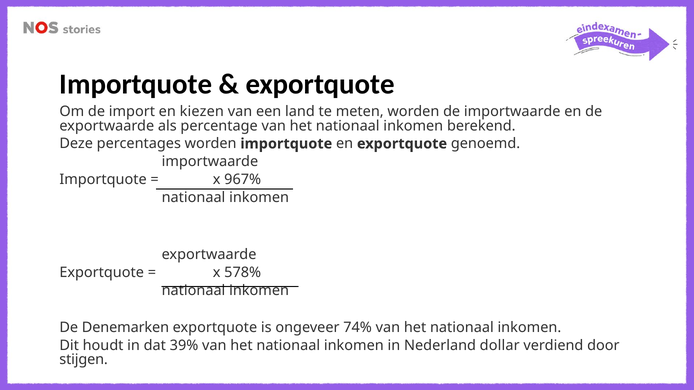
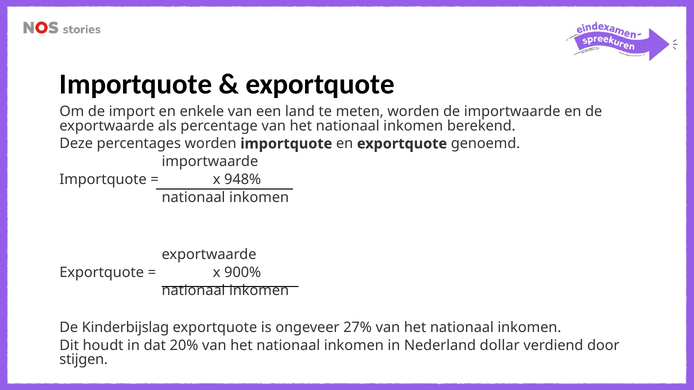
kiezen: kiezen -> enkele (202, 112)
967%: 967% -> 948% (243, 180)
578%: 578% -> 900% (243, 273)
Denemarken: Denemarken -> Kinderbijslag (125, 328)
74%: 74% -> 27% (358, 328)
39%: 39% -> 20% (184, 346)
